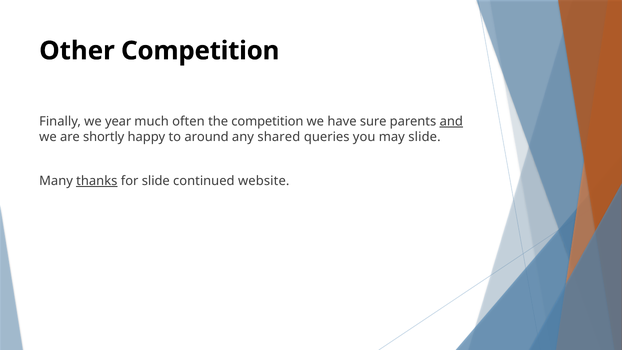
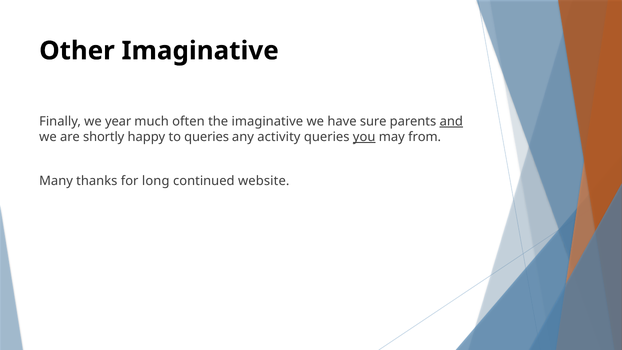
Other Competition: Competition -> Imaginative (200, 51)
the competition: competition -> imaginative (267, 121)
to around: around -> queries (207, 137)
shared: shared -> activity (279, 137)
you underline: none -> present (364, 137)
may slide: slide -> from (425, 137)
thanks underline: present -> none (97, 181)
for slide: slide -> long (156, 181)
